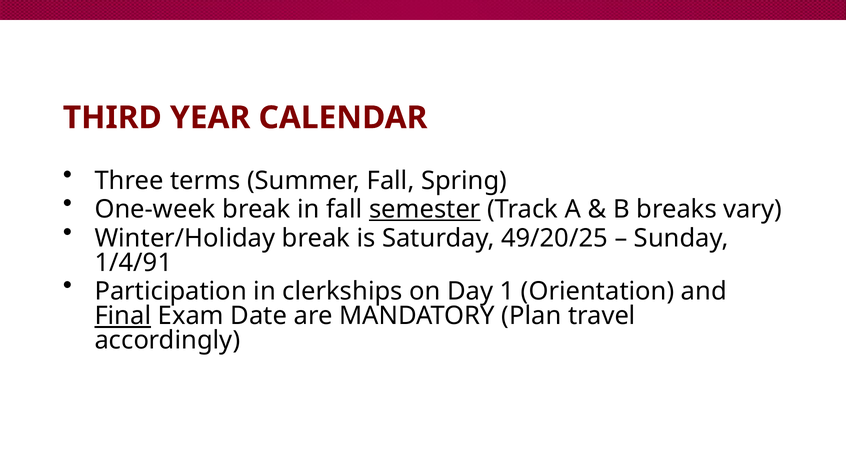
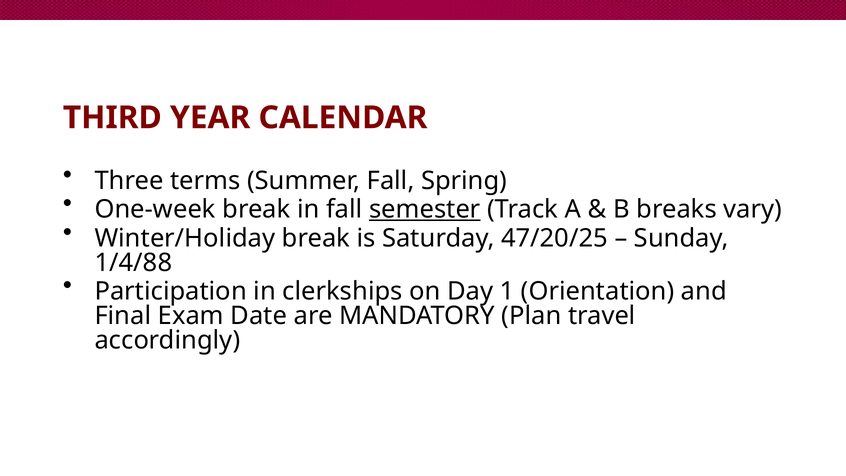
49/20/25: 49/20/25 -> 47/20/25 (554, 238)
1/4/91: 1/4/91 -> 1/4/88 (133, 263)
Final underline: present -> none (123, 316)
